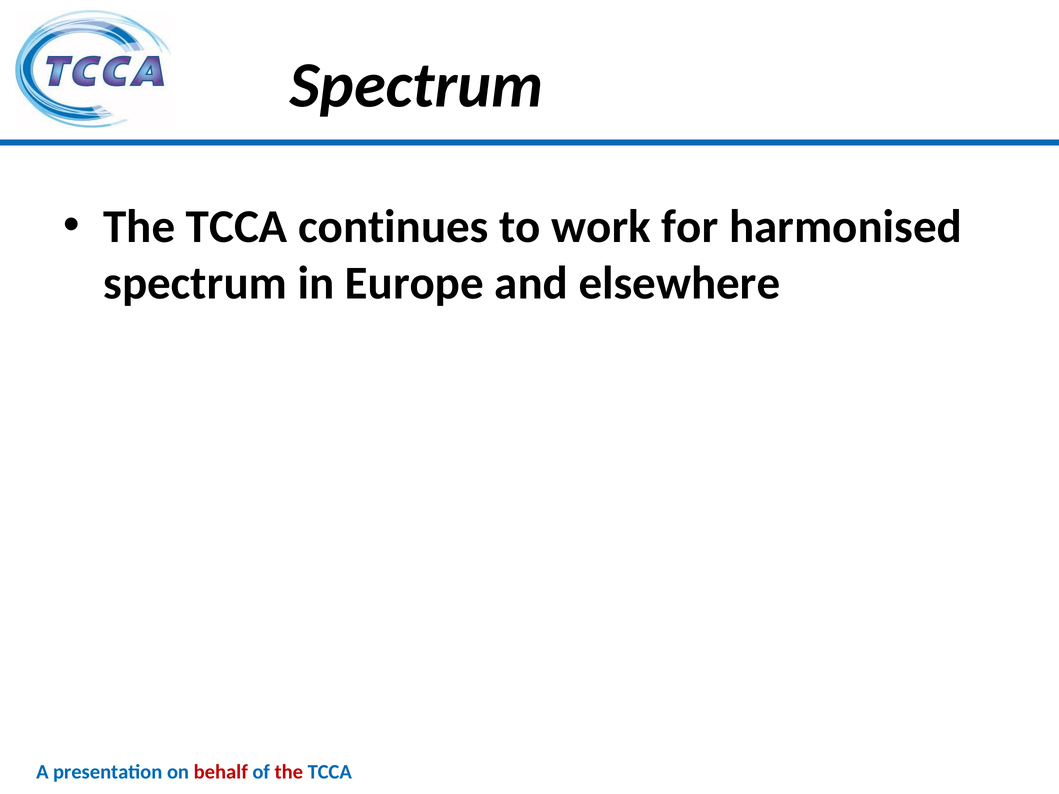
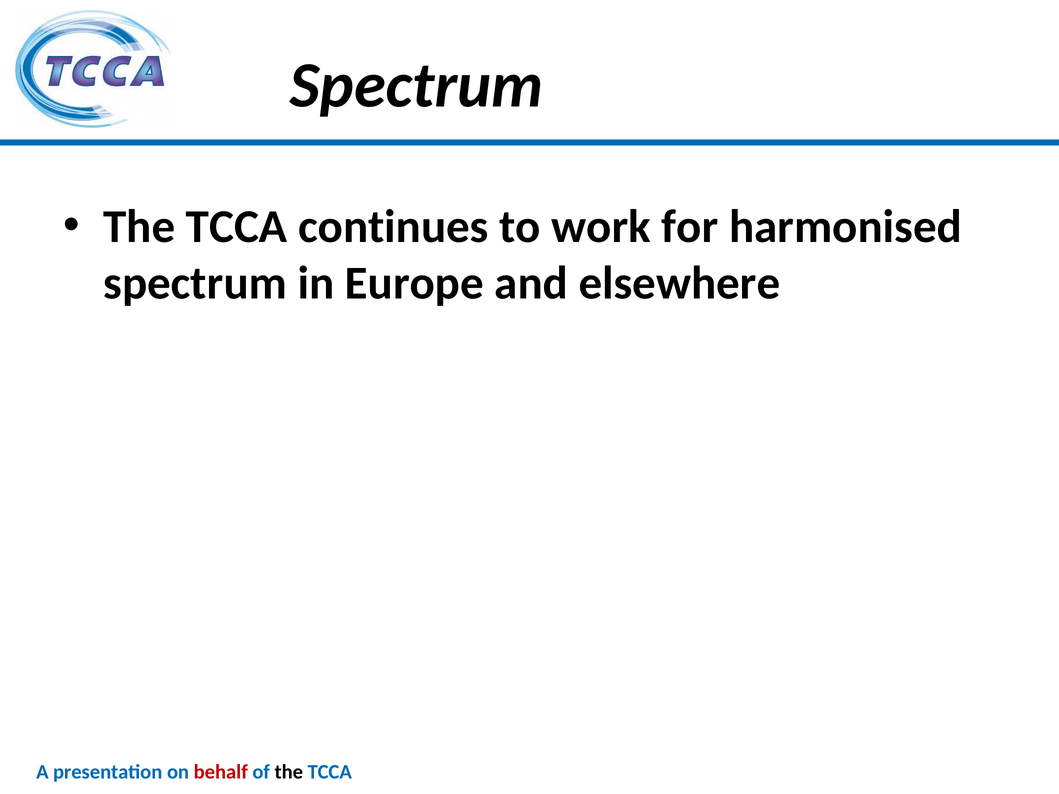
the colour: red -> black (289, 772)
